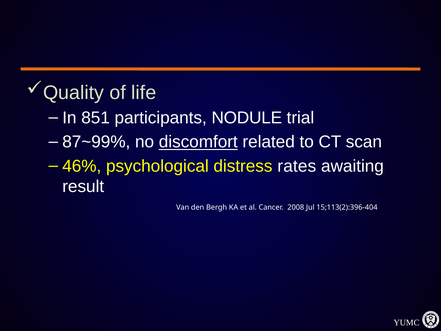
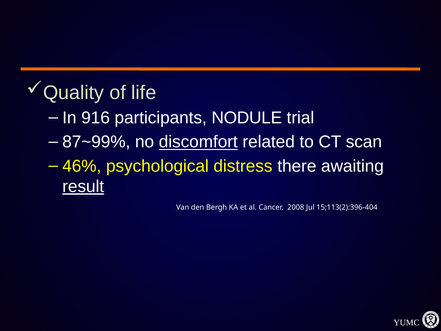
851: 851 -> 916 (96, 118)
rates: rates -> there (297, 166)
result underline: none -> present (83, 186)
